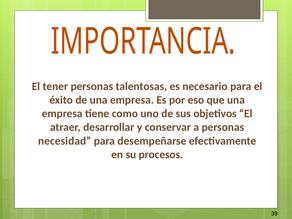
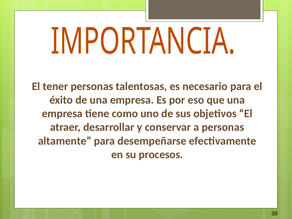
necesidad: necesidad -> altamente (65, 141)
